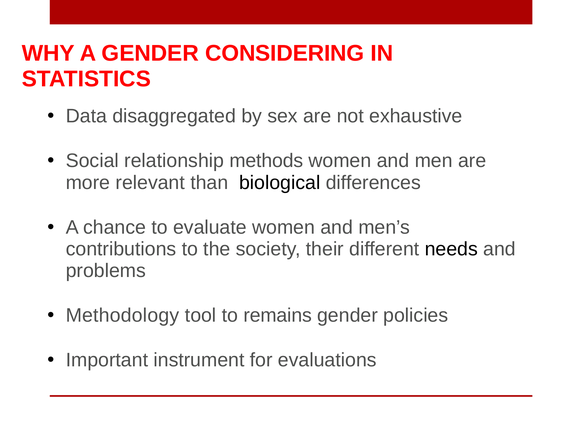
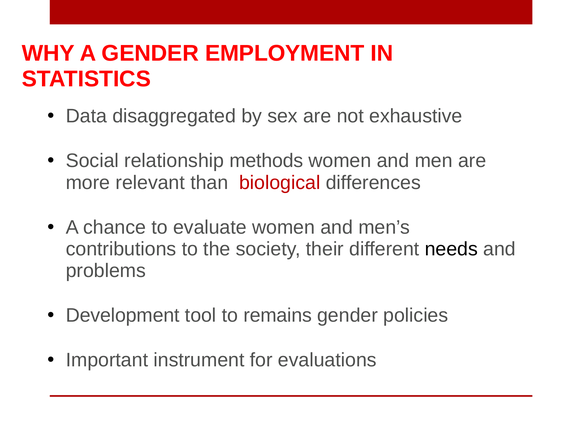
CONSIDERING: CONSIDERING -> EMPLOYMENT (285, 53)
biological colour: black -> red (280, 183)
Methodology: Methodology -> Development (123, 315)
